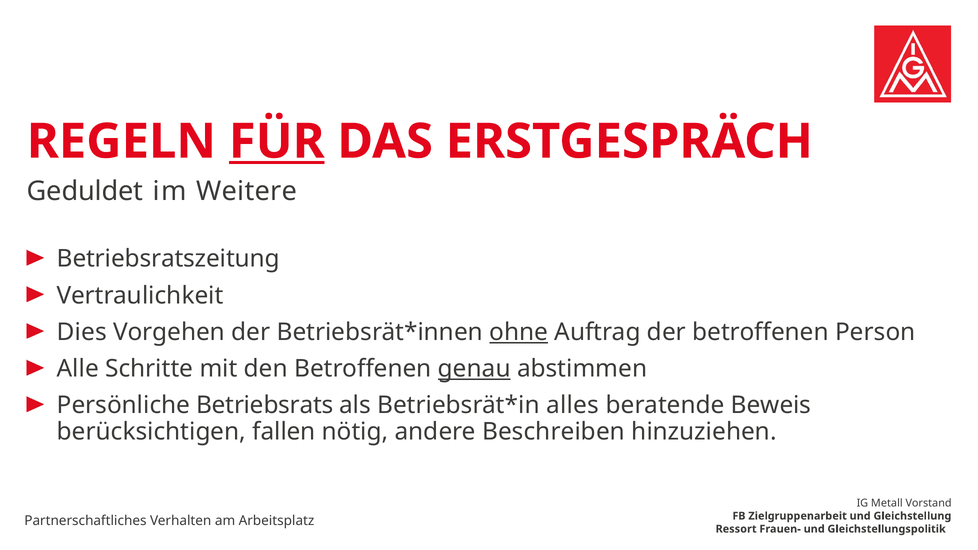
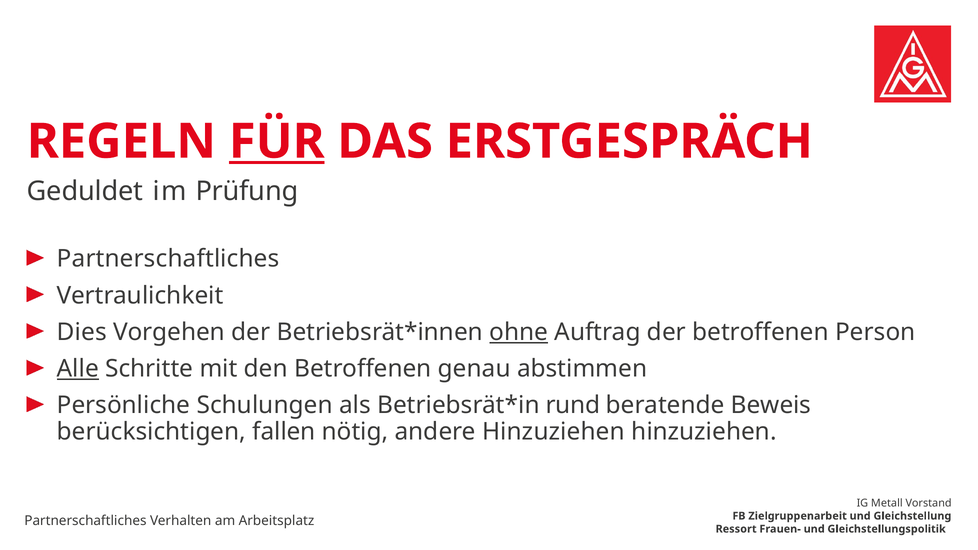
Weitere: Weitere -> Prüfung (247, 192)
Betriebsratszeitung: Betriebsratszeitung -> Partnerschaftliches (168, 259)
Alle underline: none -> present (78, 369)
genau underline: present -> none (474, 369)
Betriebsrats: Betriebsrats -> Schulungen (265, 405)
alles: alles -> rund (573, 405)
andere Beschreiben: Beschreiben -> Hinzuziehen (554, 432)
